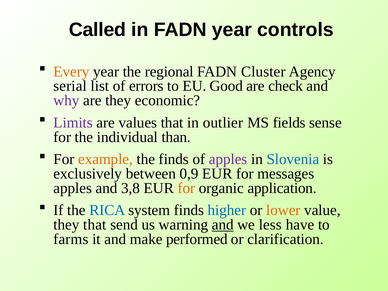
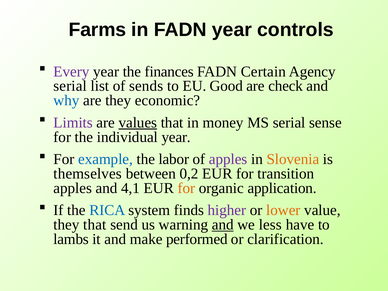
Called: Called -> Farms (97, 30)
Every colour: orange -> purple (71, 72)
regional: regional -> finances (169, 72)
Cluster: Cluster -> Certain (263, 72)
errors: errors -> sends (146, 86)
why colour: purple -> blue (66, 101)
values underline: none -> present (138, 123)
outlier: outlier -> money (223, 123)
MS fields: fields -> serial (289, 123)
individual than: than -> year (176, 137)
example colour: orange -> blue (105, 159)
the finds: finds -> labor (174, 159)
Slovenia colour: blue -> orange (293, 159)
exclusively: exclusively -> themselves (88, 174)
0,9: 0,9 -> 0,2 (189, 174)
messages: messages -> transition (286, 174)
3,8: 3,8 -> 4,1 (131, 188)
higher colour: blue -> purple (227, 210)
farms: farms -> lambs (71, 239)
